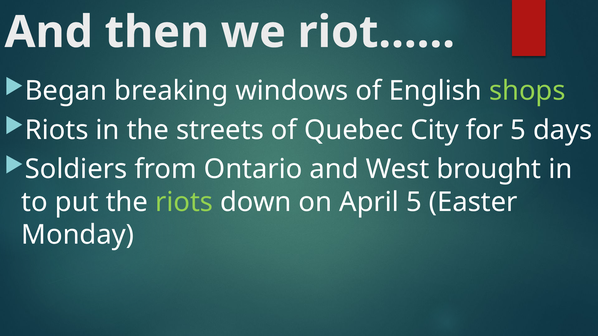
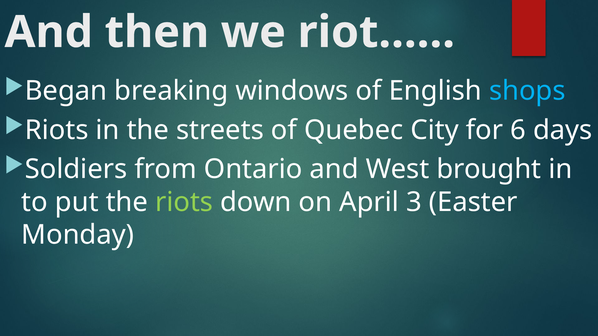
shops colour: light green -> light blue (527, 91)
for 5: 5 -> 6 (518, 130)
April 5: 5 -> 3 (414, 202)
